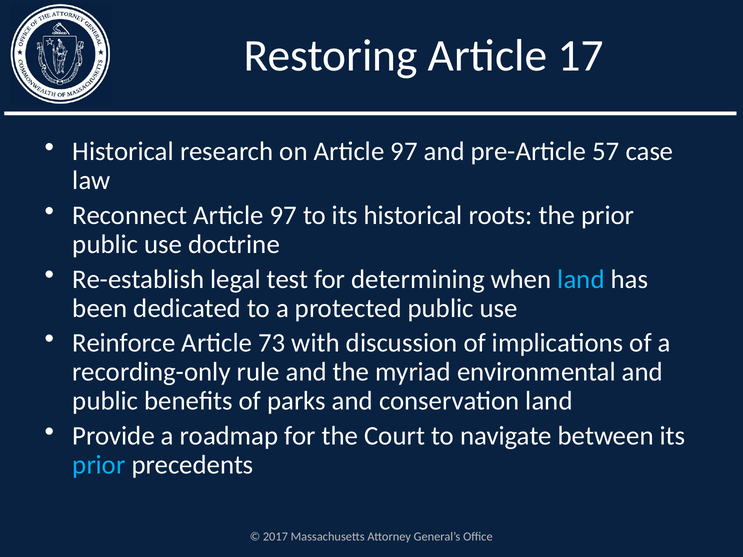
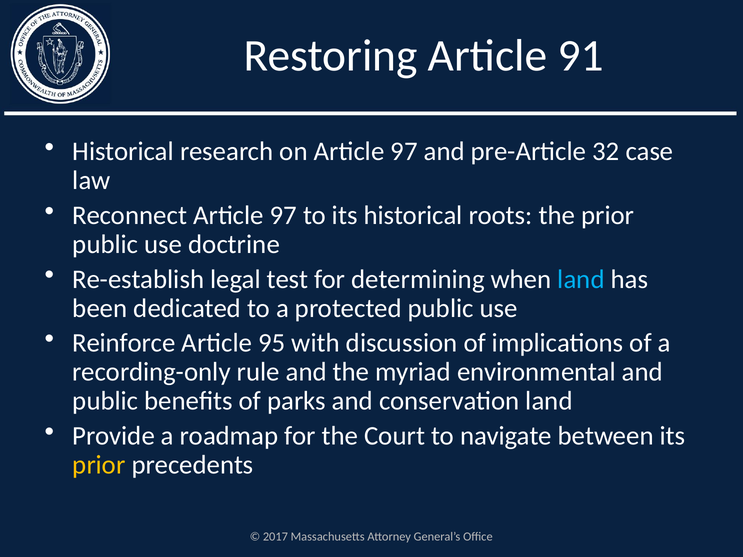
17: 17 -> 91 (581, 56)
57: 57 -> 32 (606, 152)
73: 73 -> 95 (272, 343)
prior colour: light blue -> yellow (99, 465)
